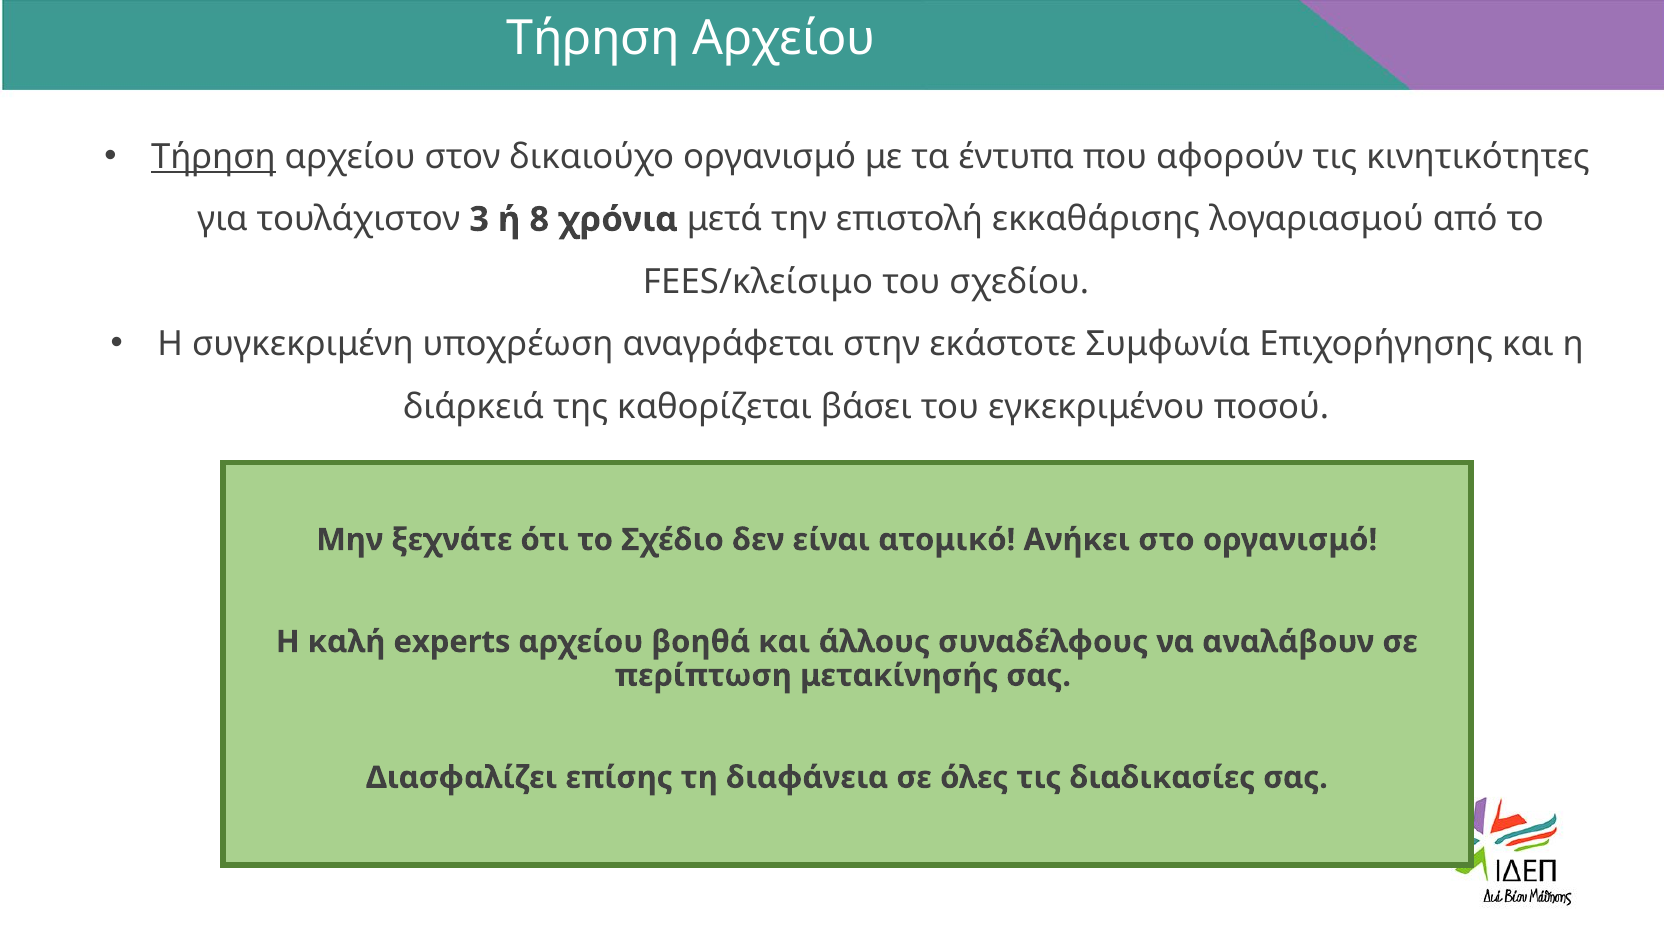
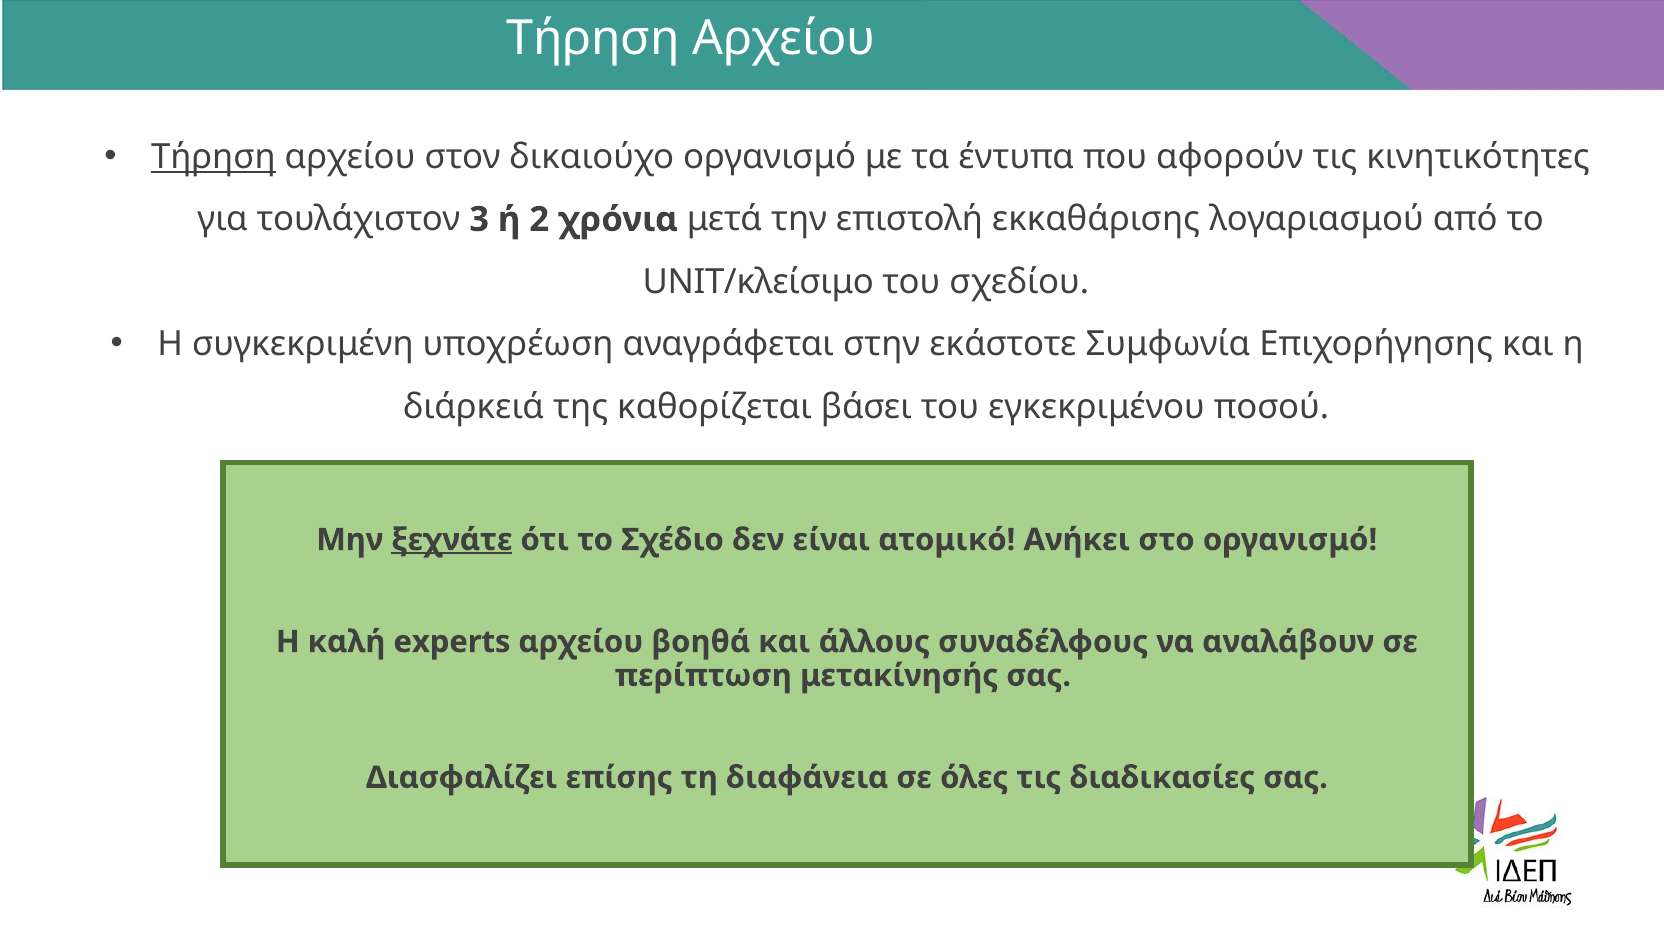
8: 8 -> 2 (539, 219)
FEES/κλείσιμο: FEES/κλείσιμο -> UNIT/κλείσιμο (758, 282)
ξεχνάτε underline: none -> present (452, 540)
